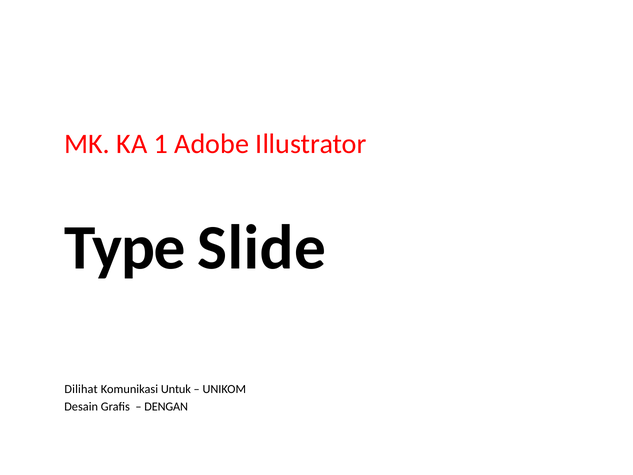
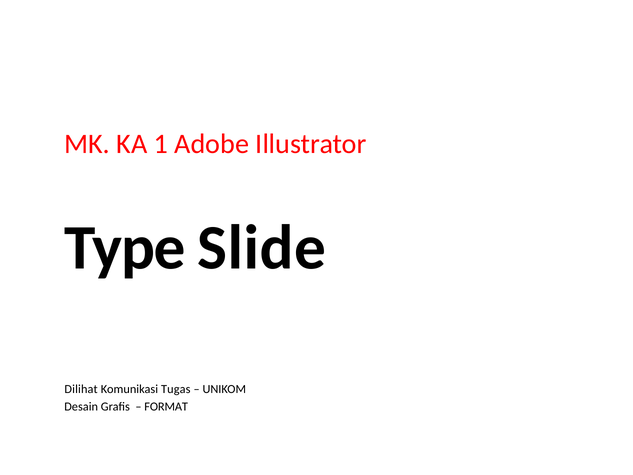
Untuk: Untuk -> Tugas (176, 389)
DENGAN: DENGAN -> FORMAT (166, 406)
